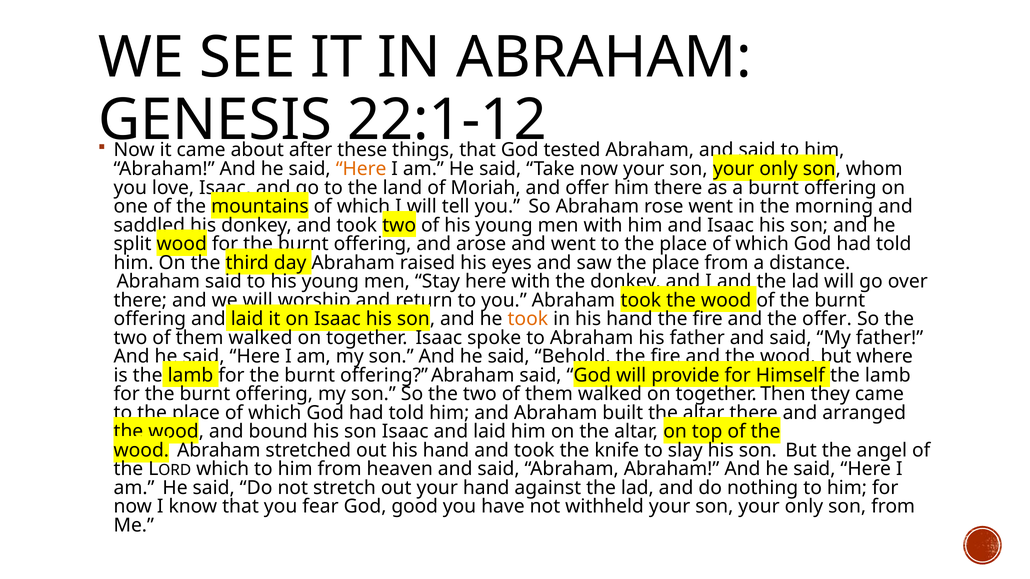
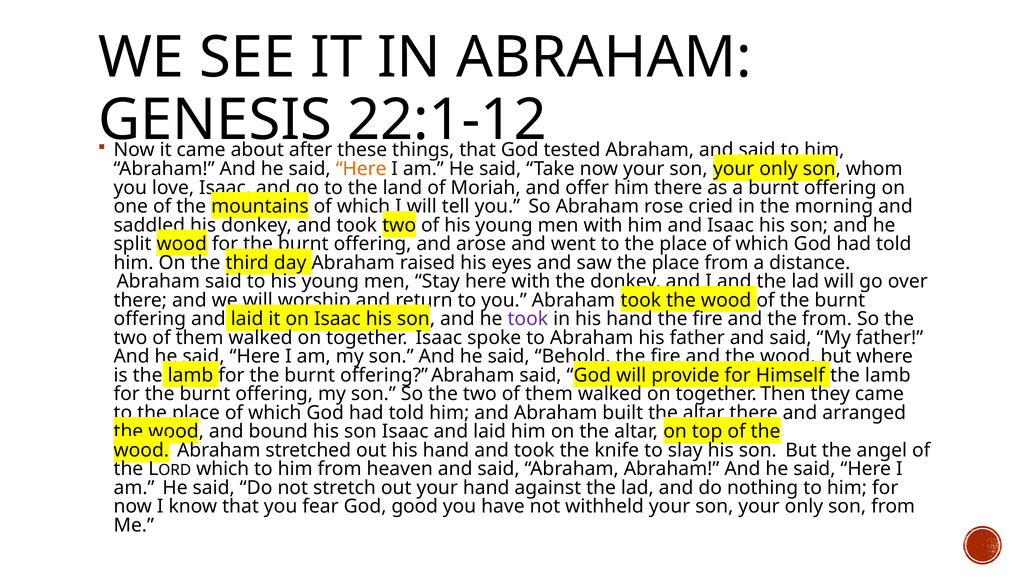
rose went: went -> cried (711, 207)
took colour: orange -> purple (528, 319)
the offer: offer -> from (827, 319)
